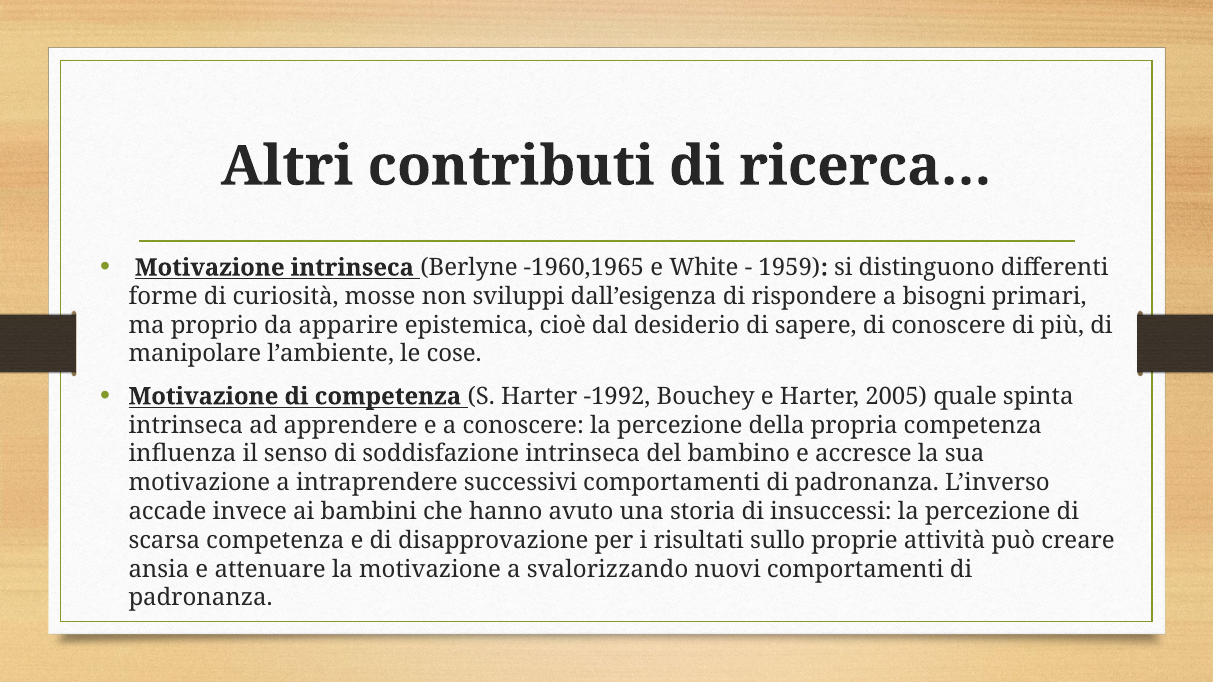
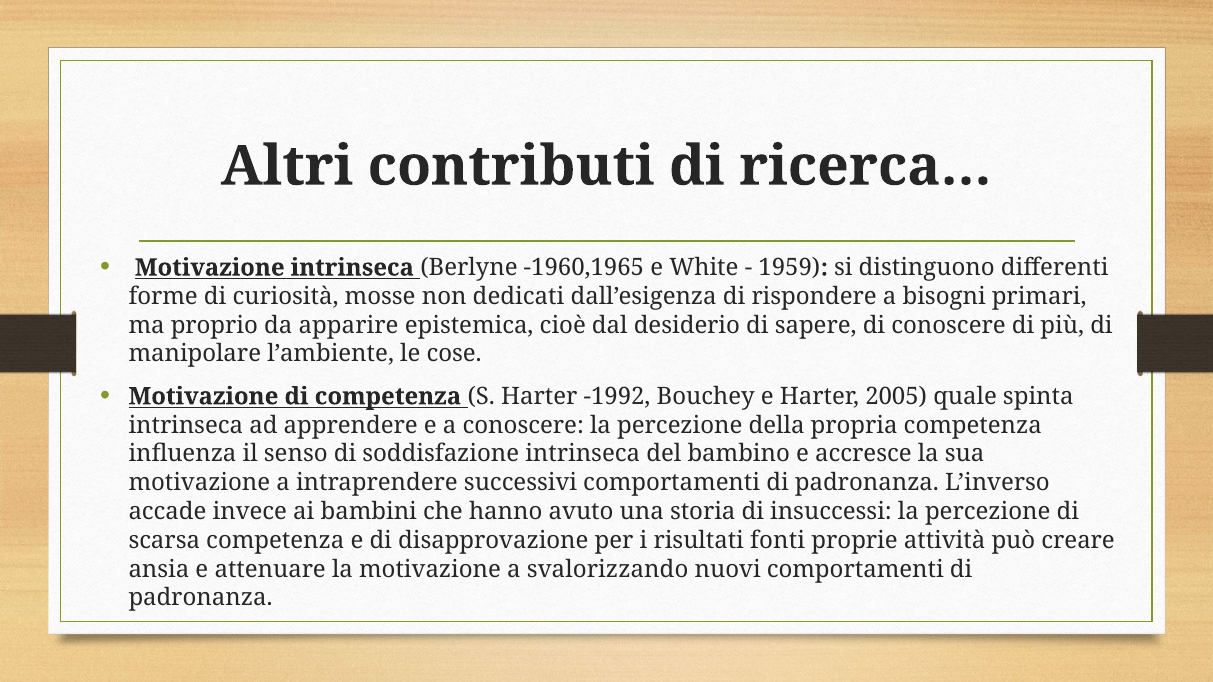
sviluppi: sviluppi -> dedicati (519, 297)
sullo: sullo -> fonti (778, 541)
